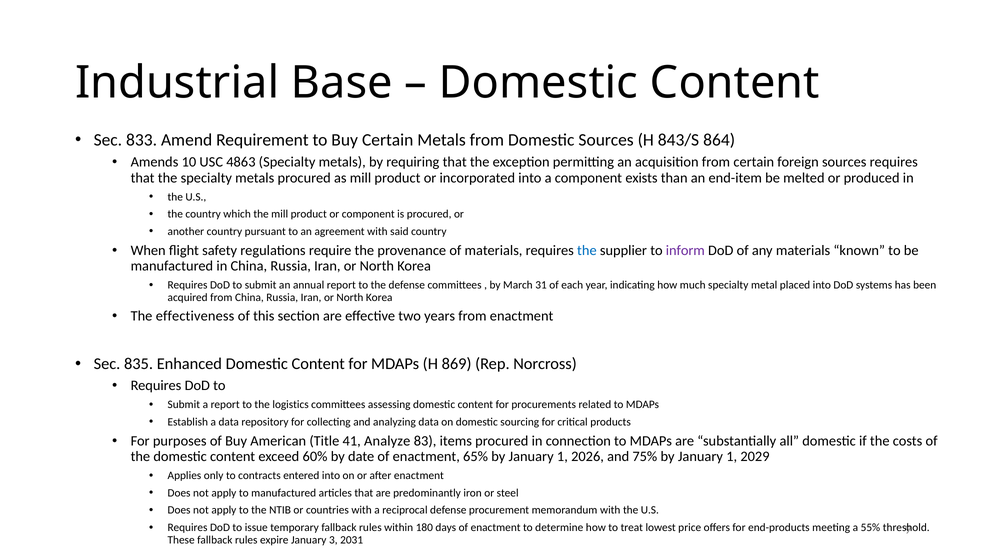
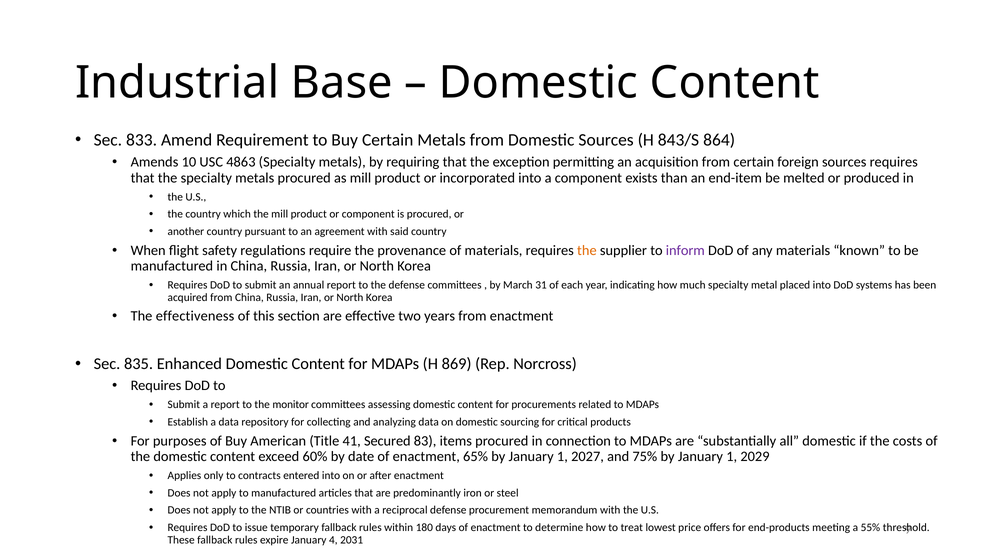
the colour: blue -> orange (587, 250)
logistics: logistics -> monitor (291, 404)
Analyze: Analyze -> Secured (387, 441)
2026: 2026 -> 2027 (588, 456)
3: 3 -> 4 (333, 539)
